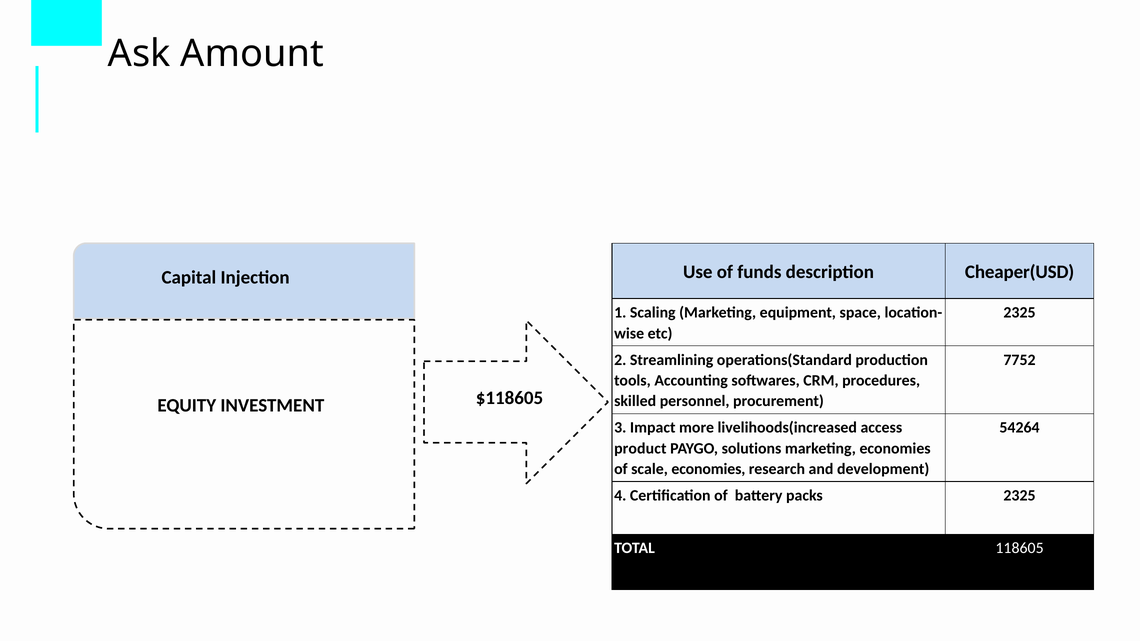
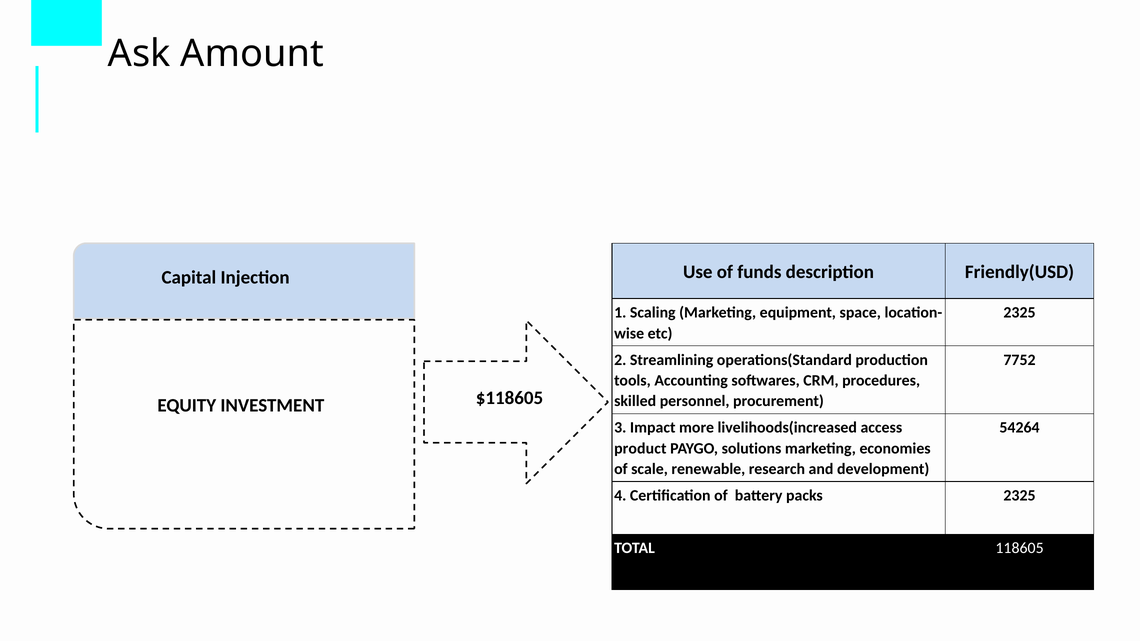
Cheaper(USD: Cheaper(USD -> Friendly(USD (1020, 272)
scale economies: economies -> renewable (708, 469)
